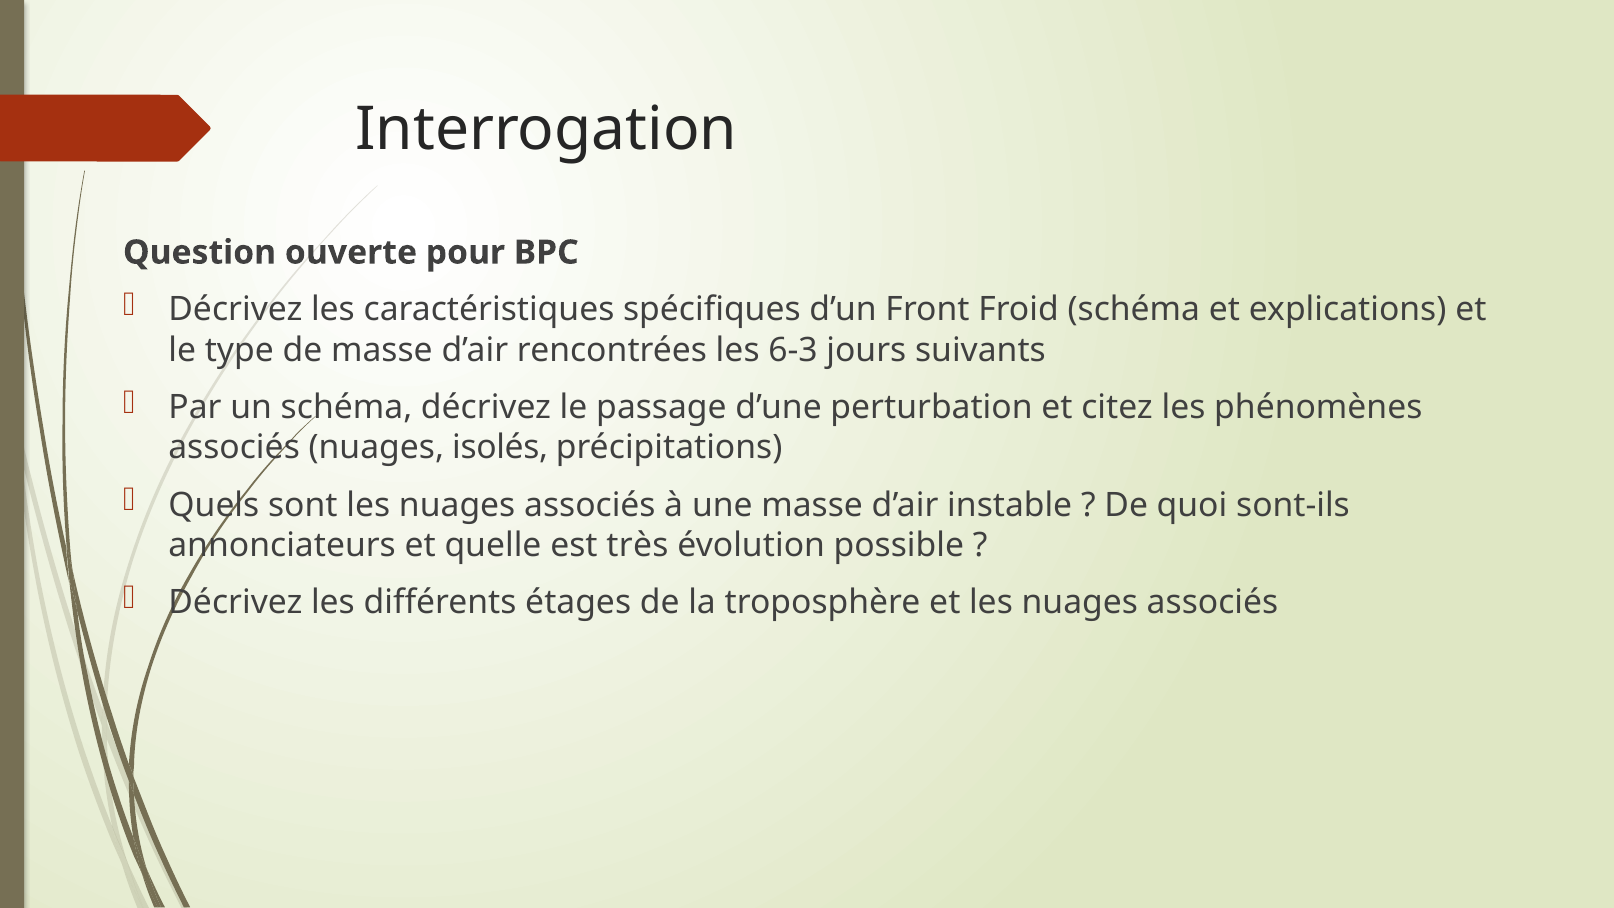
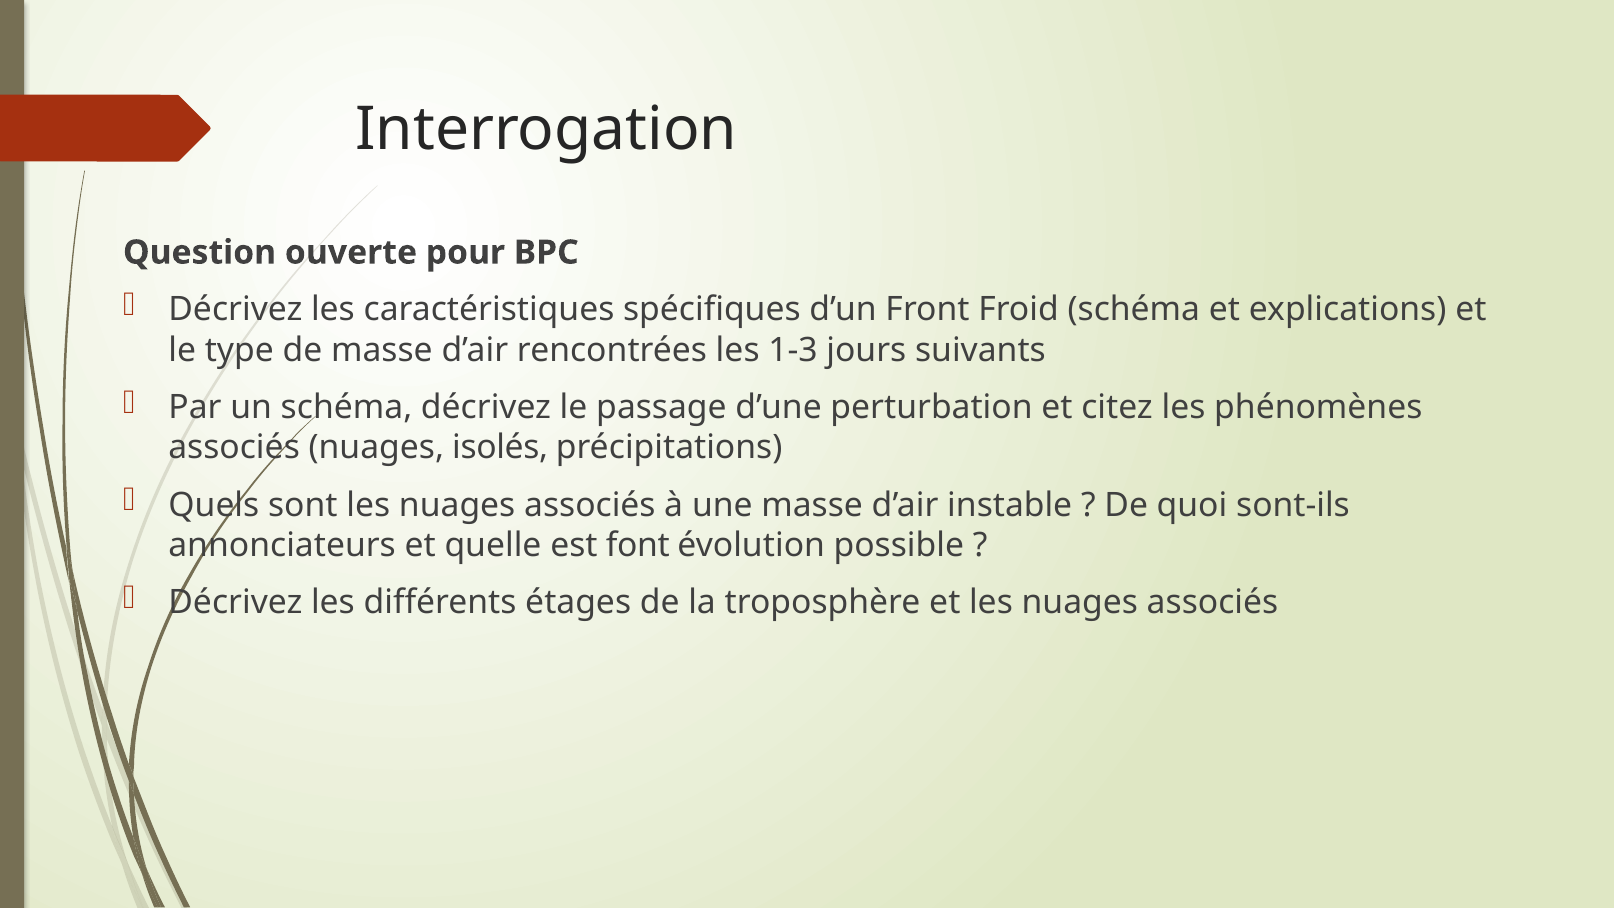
6-3: 6-3 -> 1-3 (793, 350)
très: très -> font (638, 545)
